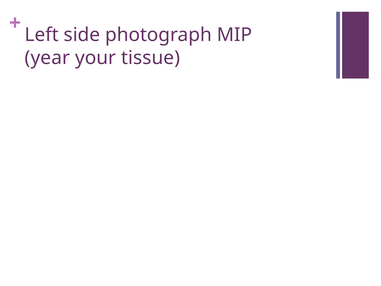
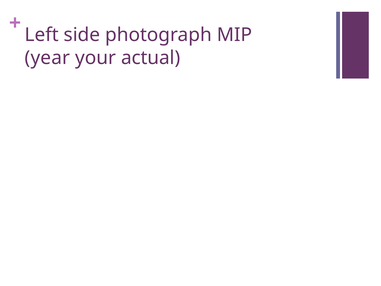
tissue: tissue -> actual (151, 58)
